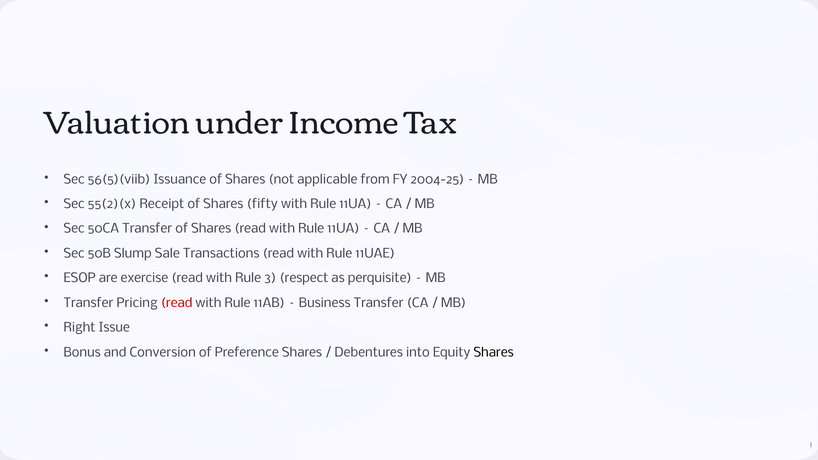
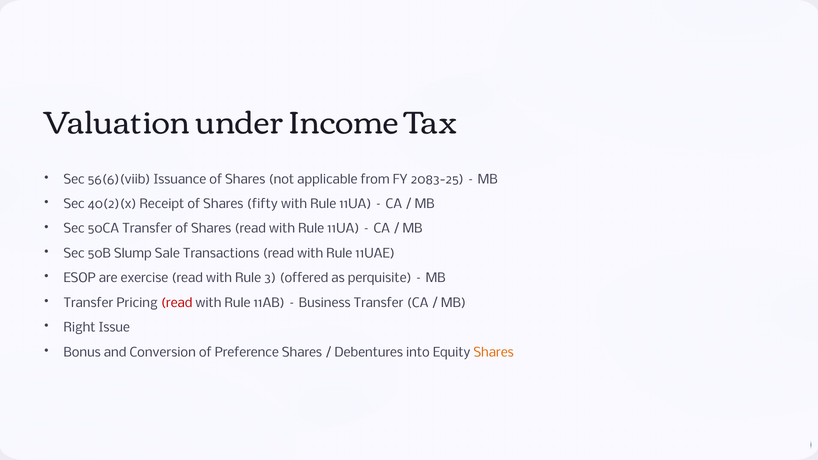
56(5)(viib: 56(5)(viib -> 56(6)(viib (119, 180)
2004-25: 2004-25 -> 2083-25 (437, 180)
55(2)(x: 55(2)(x -> 40(2)(x (112, 204)
respect: respect -> offered (304, 278)
Shares colour: black -> orange (494, 353)
